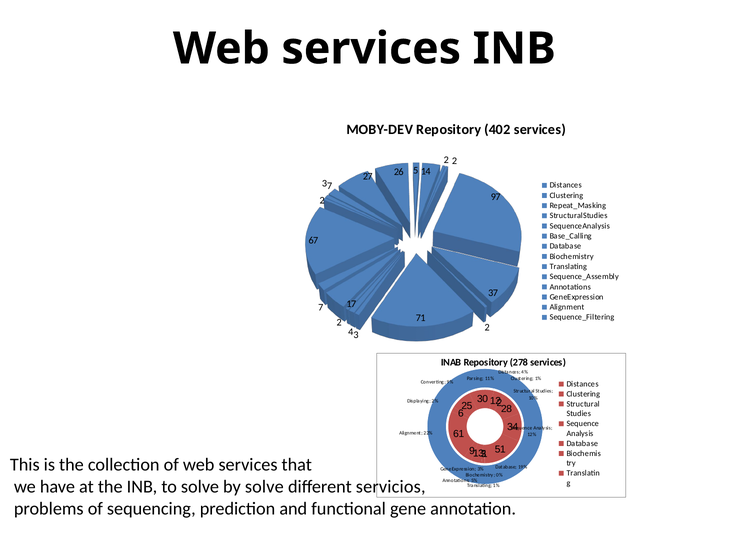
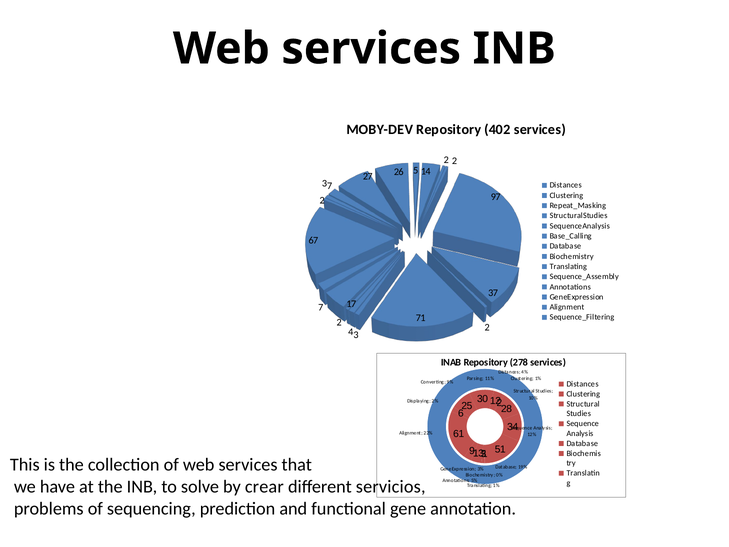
by solve: solve -> crear (264, 487)
